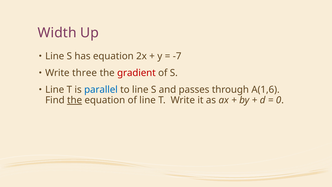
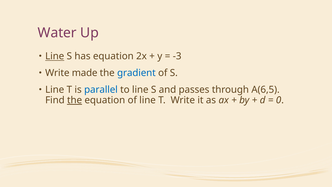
Width: Width -> Water (57, 33)
Line underline: none -> present (55, 56)
-7: -7 -> -3 (177, 56)
three: three -> made (85, 73)
gradient colour: red -> blue (136, 73)
A(1,6: A(1,6 -> A(6,5 (266, 90)
